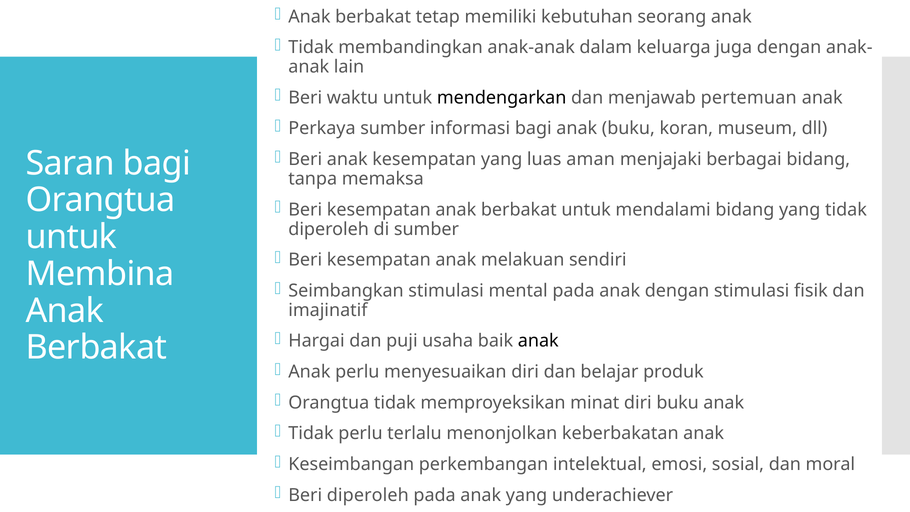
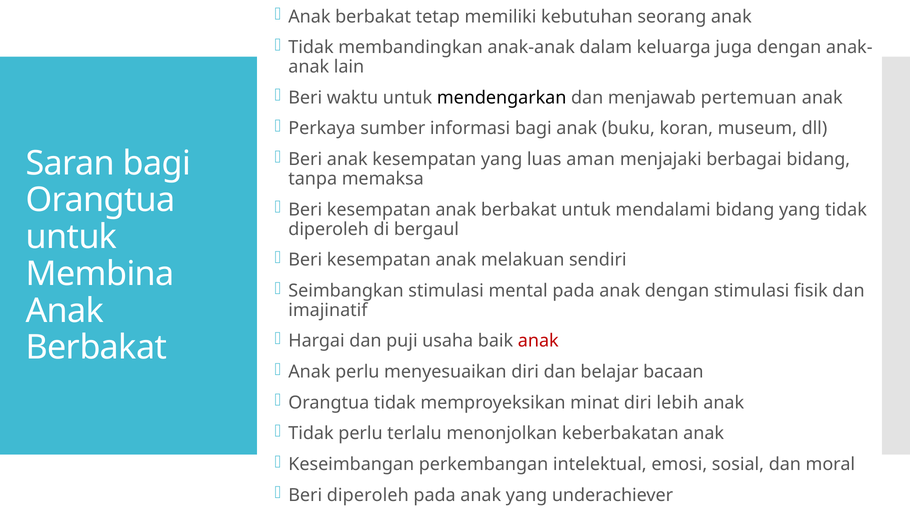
di sumber: sumber -> bergaul (426, 229)
anak colour: black -> red (538, 341)
produk: produk -> bacaan (673, 372)
diri buku: buku -> lebih (677, 403)
